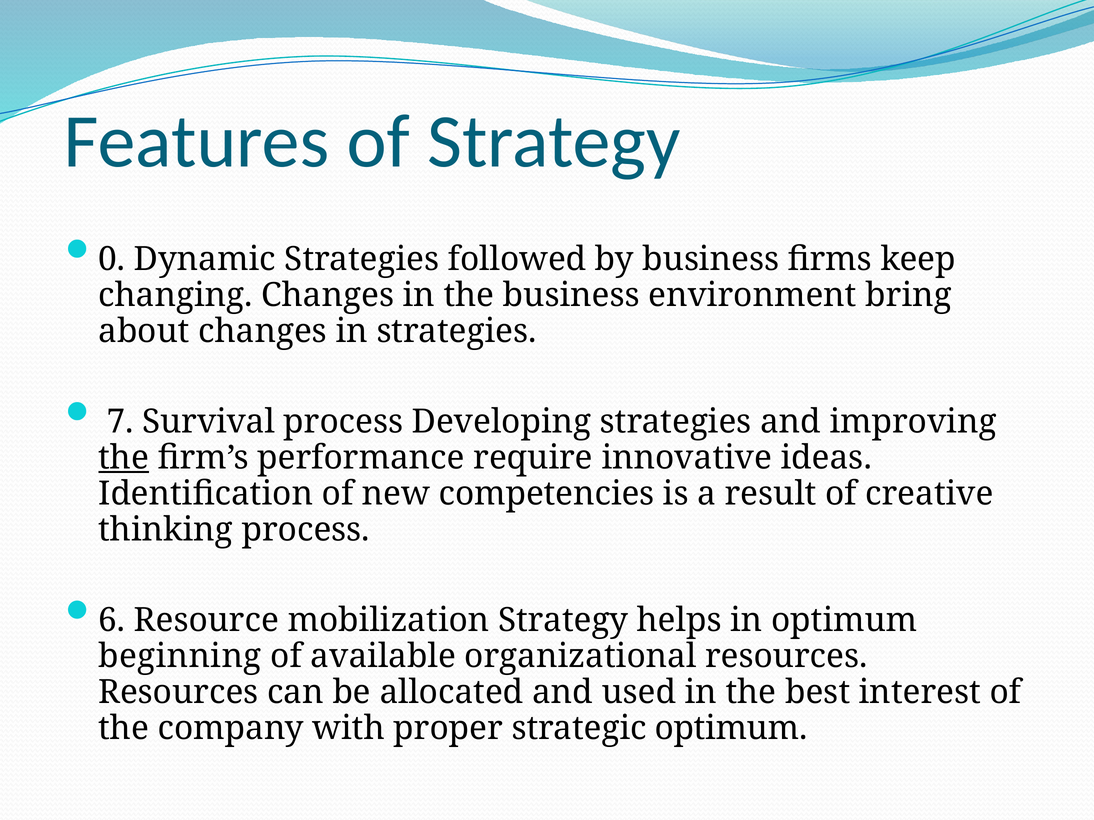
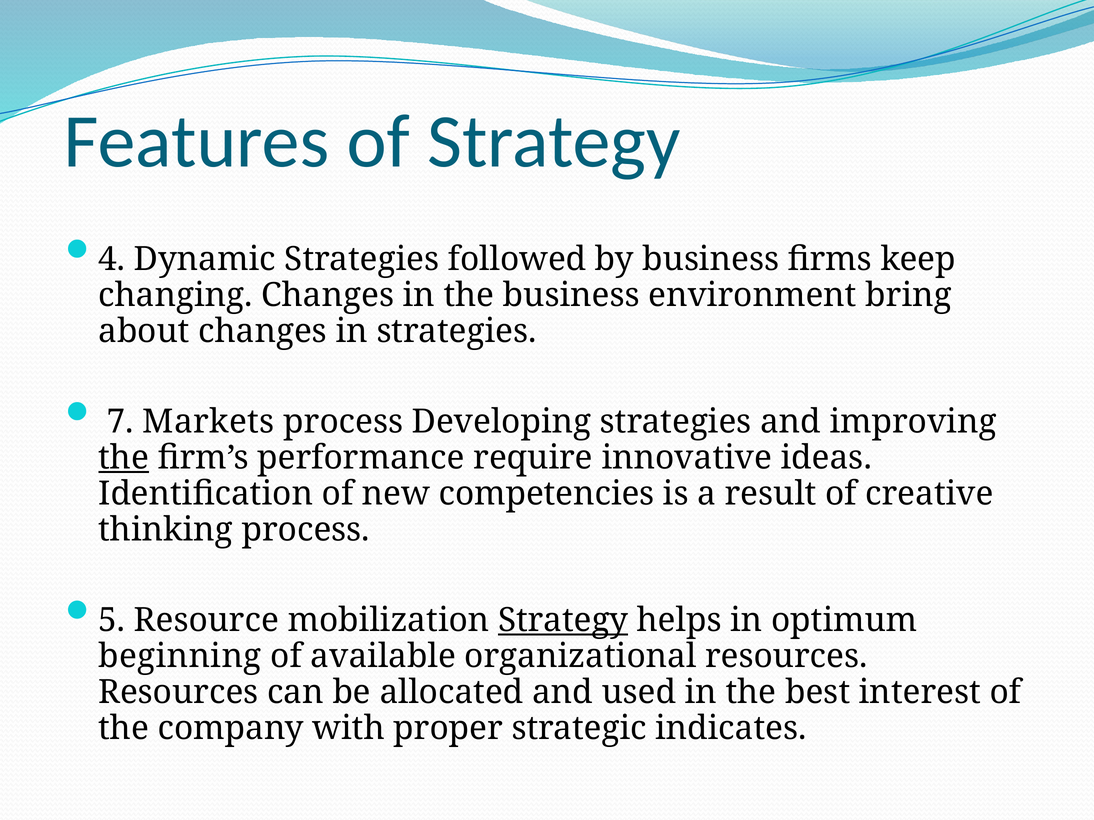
0: 0 -> 4 (112, 259)
Survival: Survival -> Markets (208, 422)
6: 6 -> 5 (112, 620)
Strategy underline: none -> present (563, 620)
strategic optimum: optimum -> indicates (731, 729)
